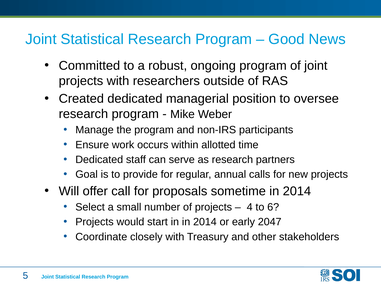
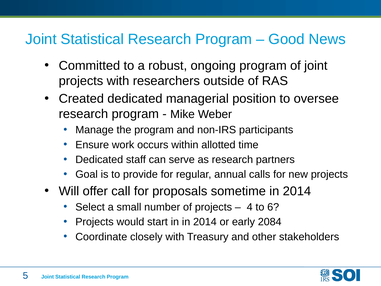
2047: 2047 -> 2084 (270, 222)
